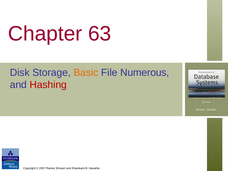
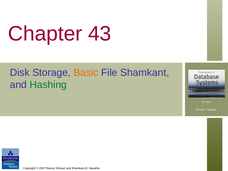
63: 63 -> 43 (100, 34)
File Numerous: Numerous -> Shamkant (145, 73)
Hashing colour: red -> green (48, 85)
